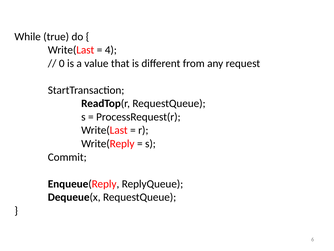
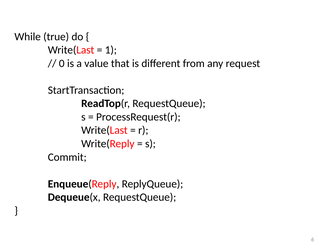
4: 4 -> 1 (111, 50)
